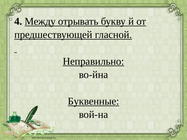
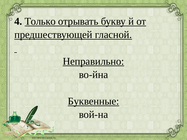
Между: Между -> Только (40, 21)
